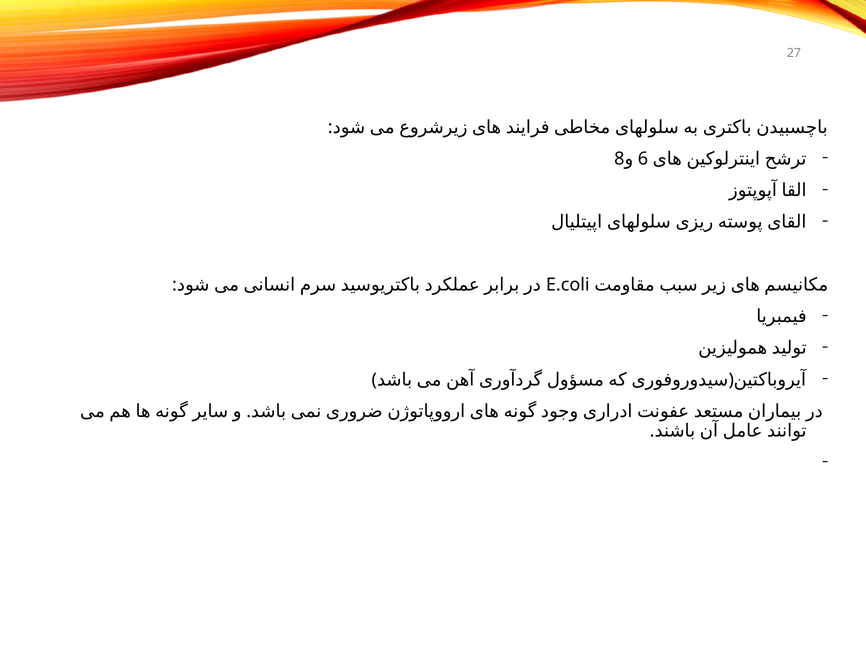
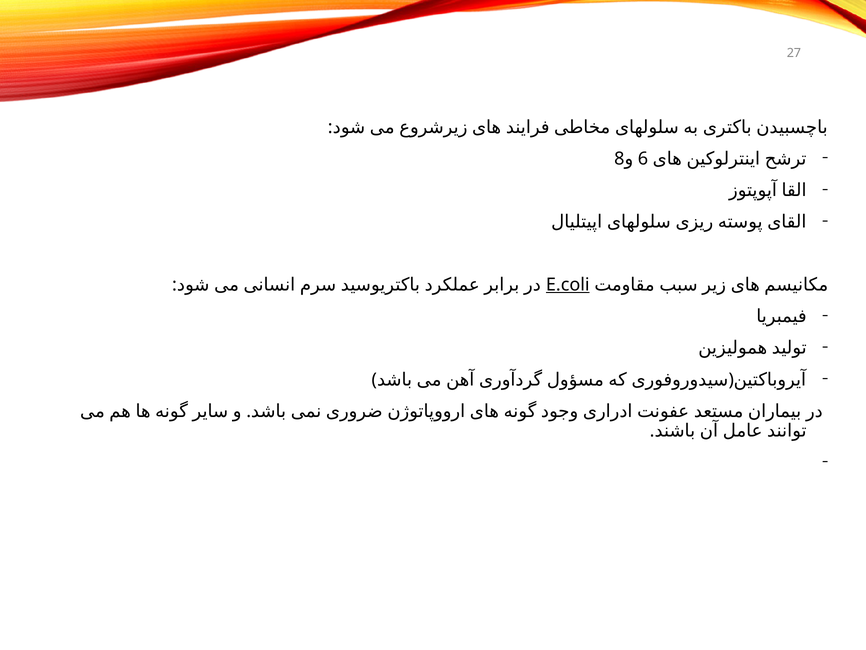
E.coli underline: none -> present (568, 285)
